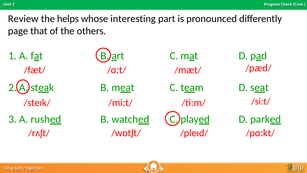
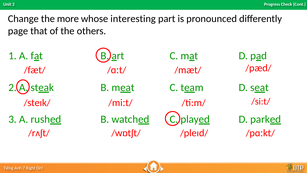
Review: Review -> Change (23, 19)
helps: helps -> more (68, 19)
